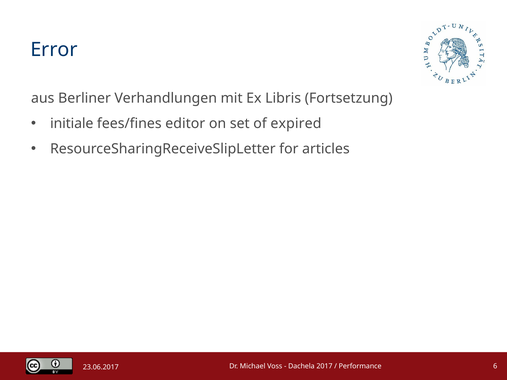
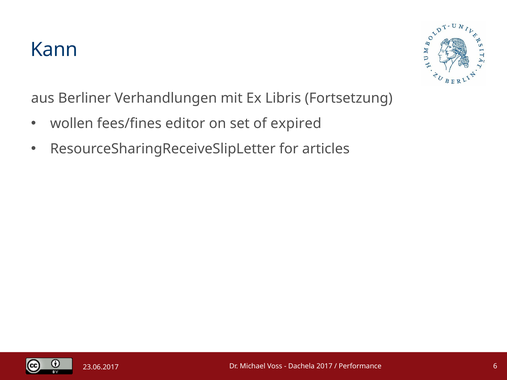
Error: Error -> Kann (54, 50)
initiale: initiale -> wollen (72, 124)
